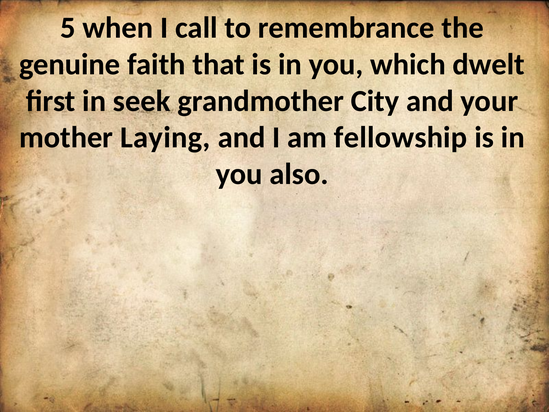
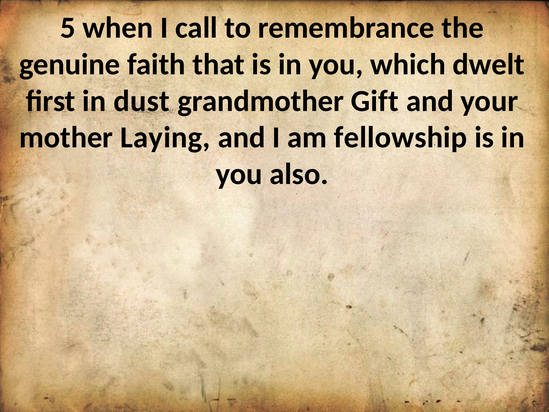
seek: seek -> dust (142, 101)
City: City -> Gift (375, 101)
